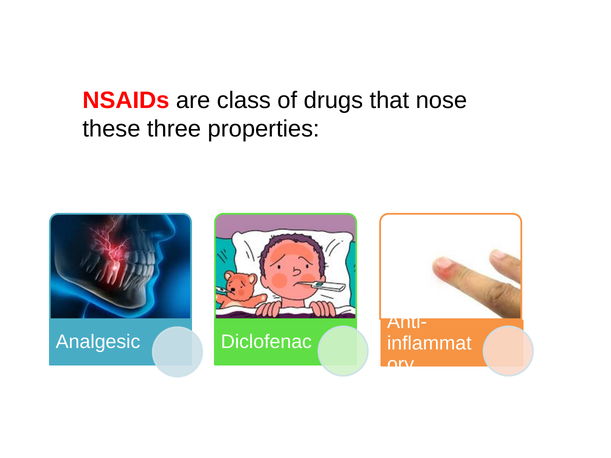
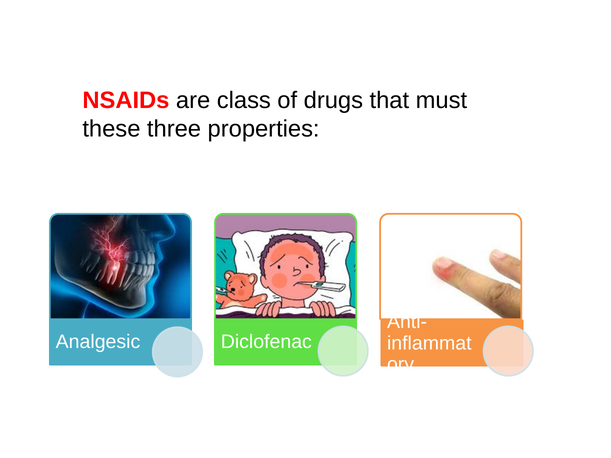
nose: nose -> must (441, 100)
